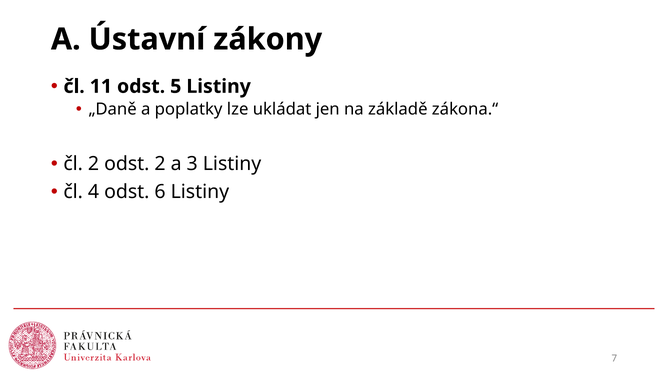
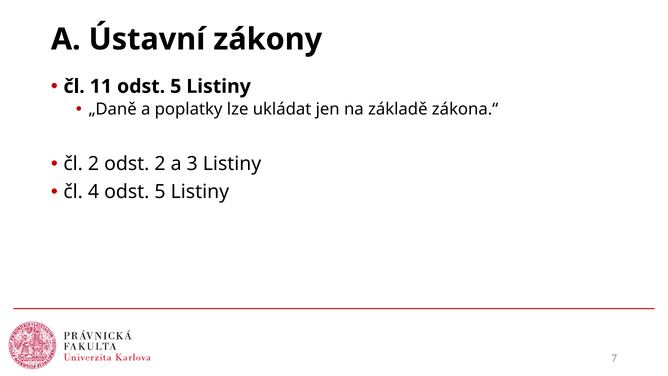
4 odst 6: 6 -> 5 (160, 192)
